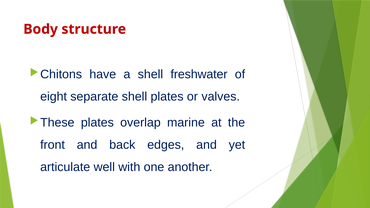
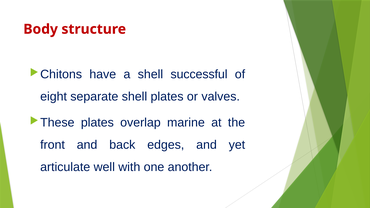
freshwater: freshwater -> successful (199, 74)
